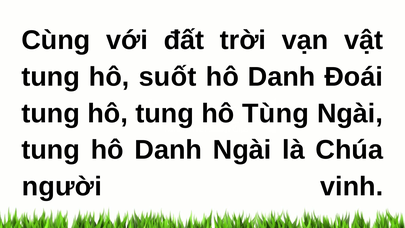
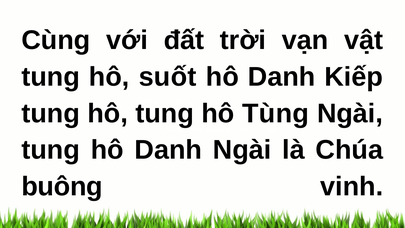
Đoái: Đoái -> Kiếp (354, 77)
người: người -> buông (62, 186)
